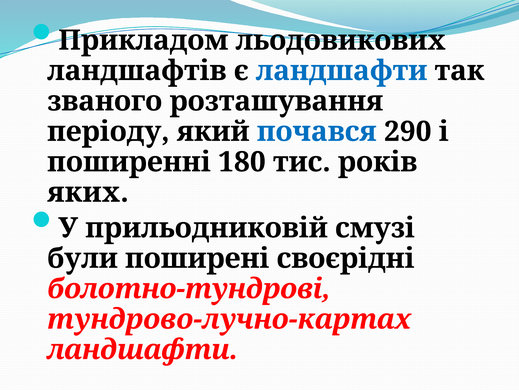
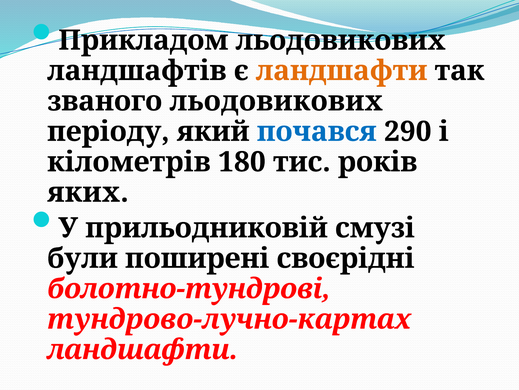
ландшафти colour: blue -> orange (342, 71)
званого розташування: розташування -> льодовикових (276, 101)
поширенні: поширенні -> кілометрів (129, 162)
